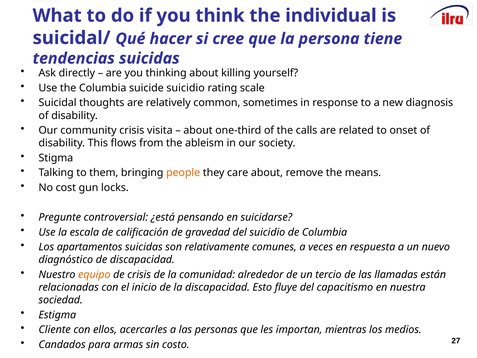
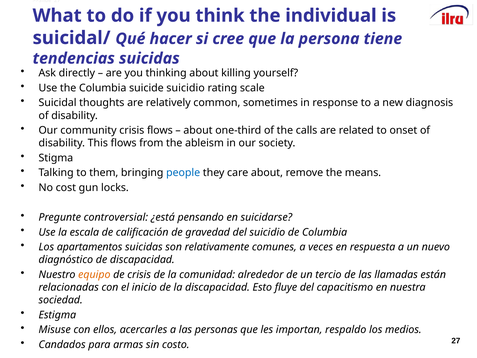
crisis visita: visita -> flows (160, 130)
people colour: orange -> blue (183, 173)
Cliente: Cliente -> Misuse (55, 330)
mientras: mientras -> respaldo (346, 330)
